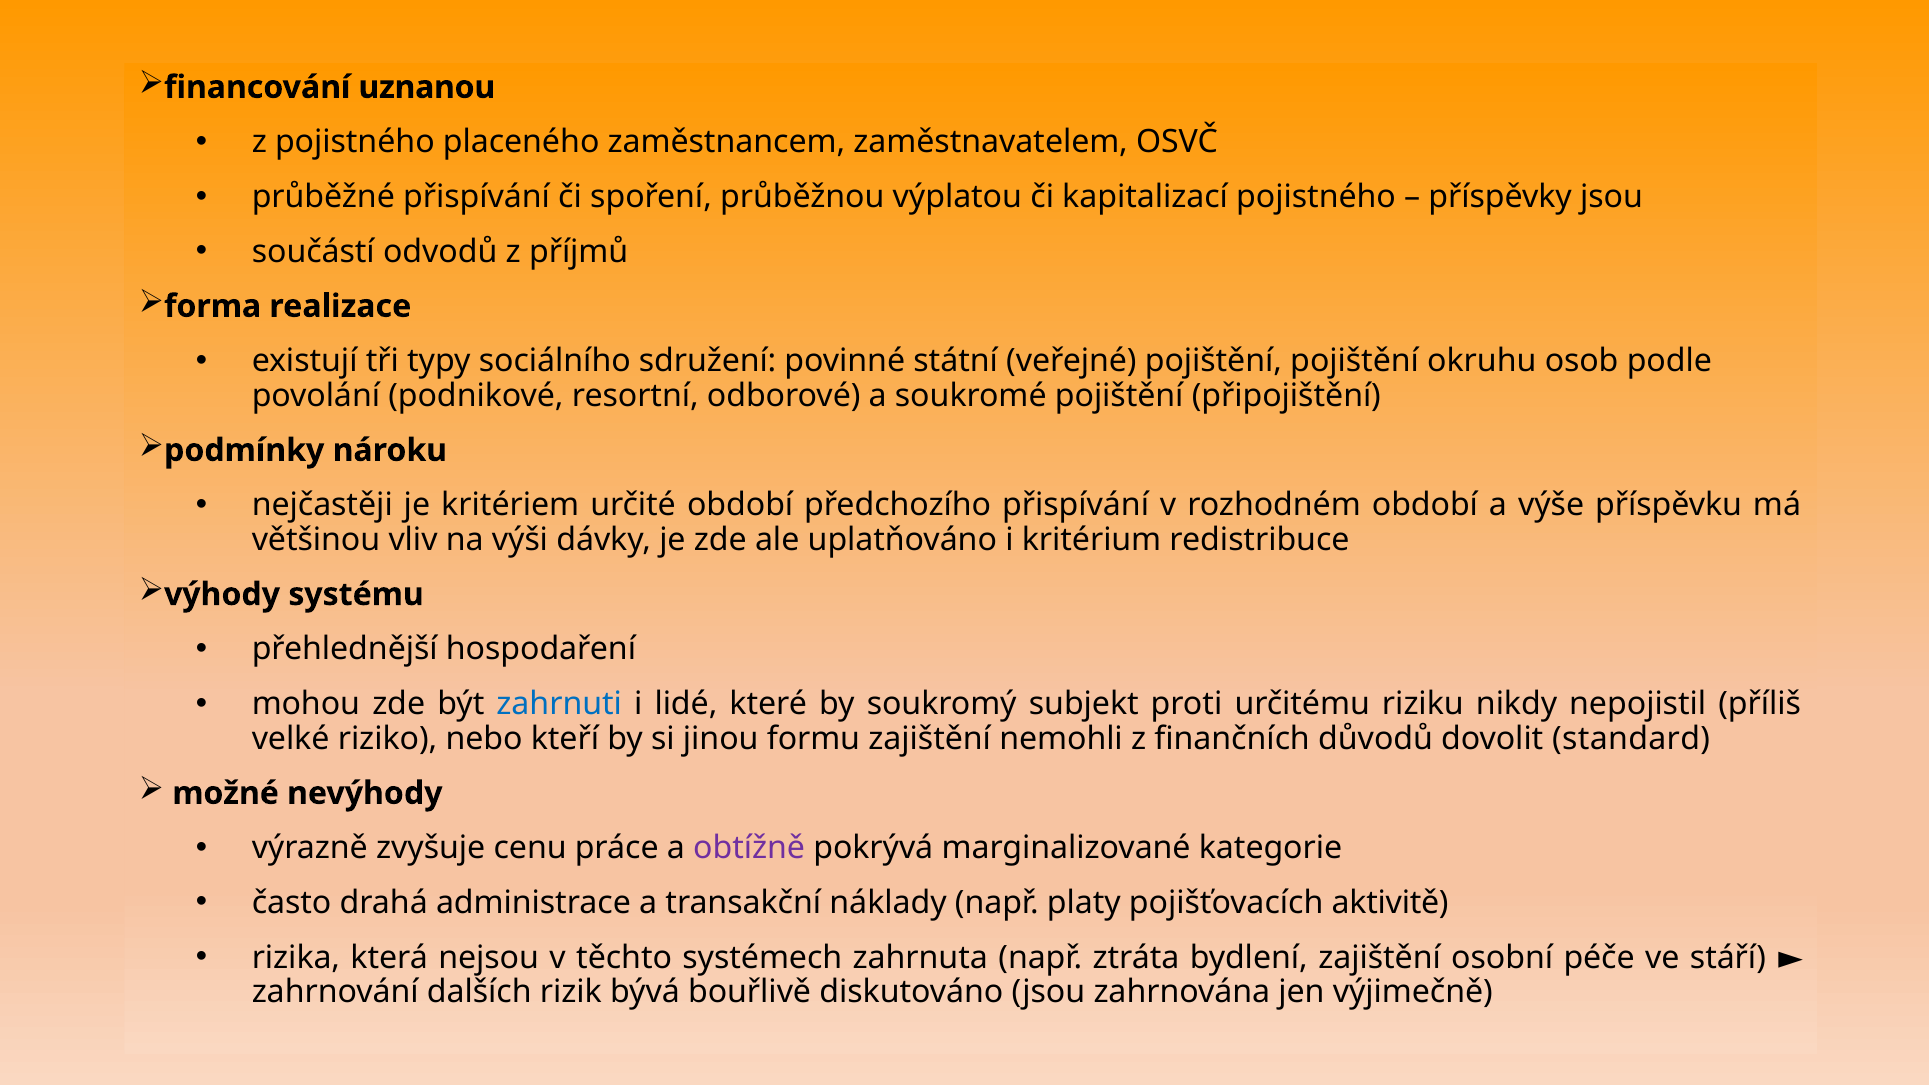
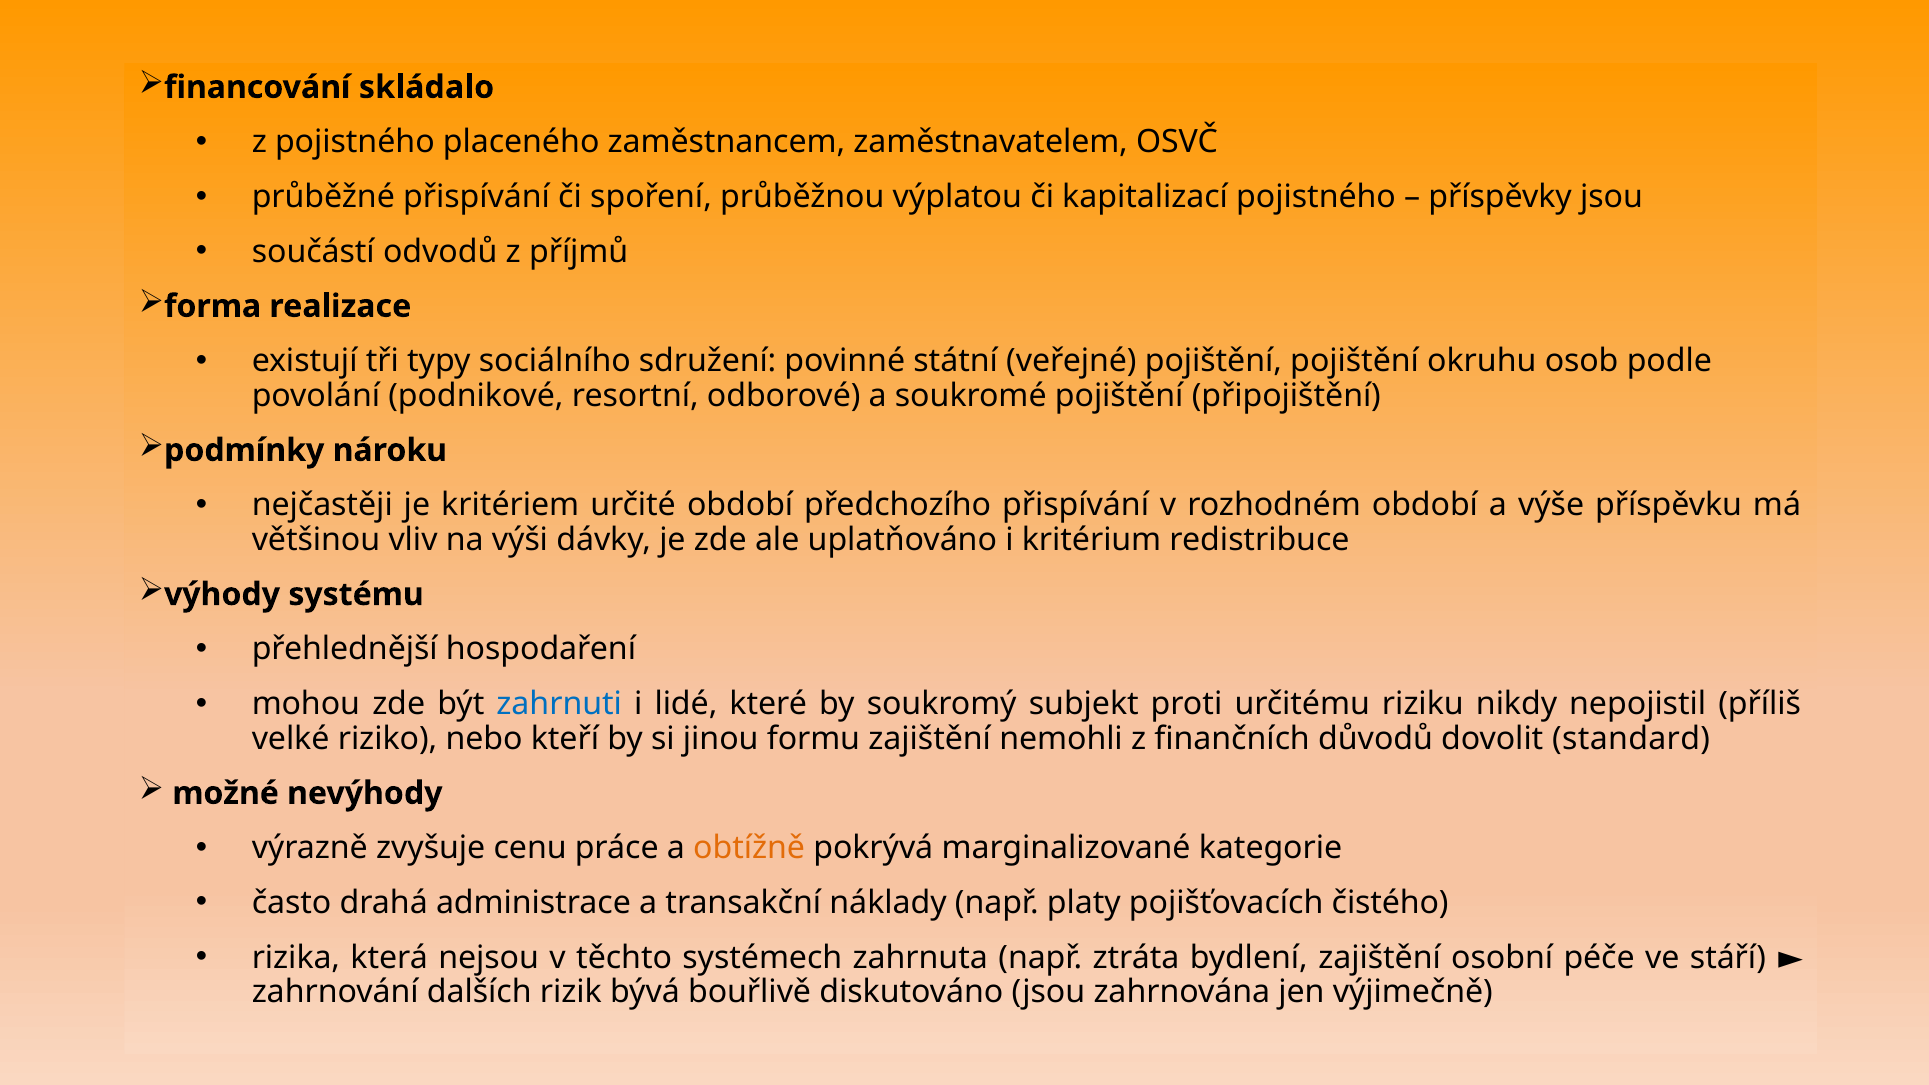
uznanou: uznanou -> skládalo (427, 87)
obtížně colour: purple -> orange (749, 848)
aktivitě: aktivitě -> čistého (1390, 903)
